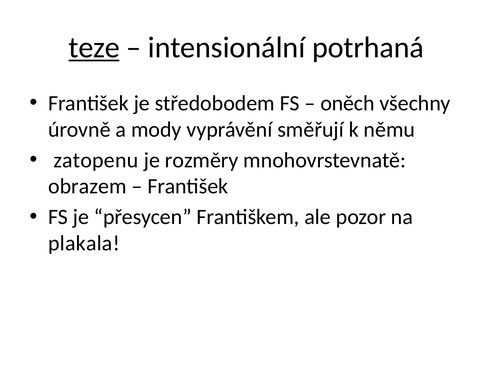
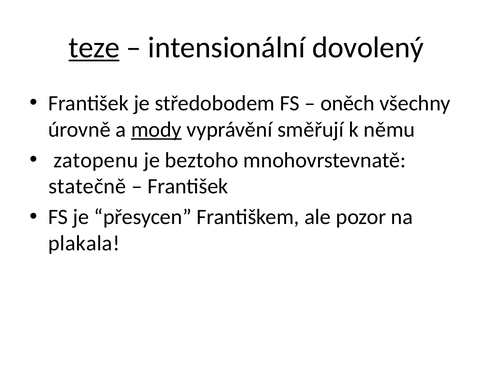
potrhaná: potrhaná -> dovolený (368, 48)
mody underline: none -> present (156, 130)
rozměry: rozměry -> beztoho (202, 160)
obrazem: obrazem -> statečně (87, 187)
